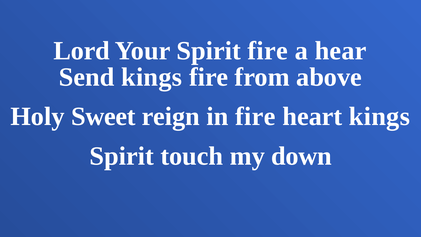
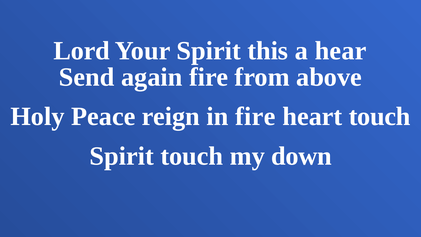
Spirit fire: fire -> this (268, 51)
Send kings: kings -> again (152, 77)
Sweet: Sweet -> Peace (103, 117)
heart kings: kings -> touch (380, 117)
